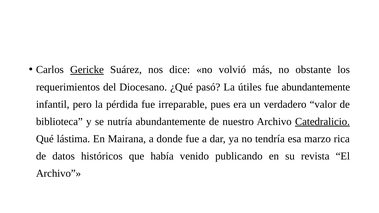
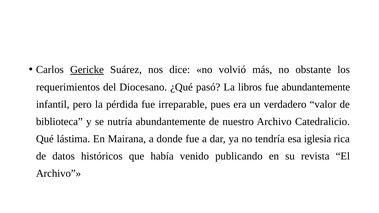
útiles: útiles -> libros (250, 87)
Catedralicio underline: present -> none (322, 122)
marzo: marzo -> iglesia (318, 139)
